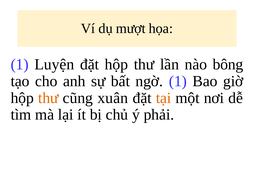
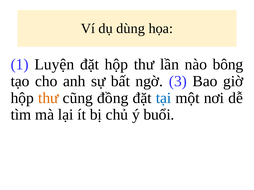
mượt: mượt -> dùng (131, 28)
ngờ 1: 1 -> 3 (178, 81)
xuân: xuân -> đồng (113, 98)
tại colour: orange -> blue (164, 98)
phải: phải -> buổi (159, 115)
